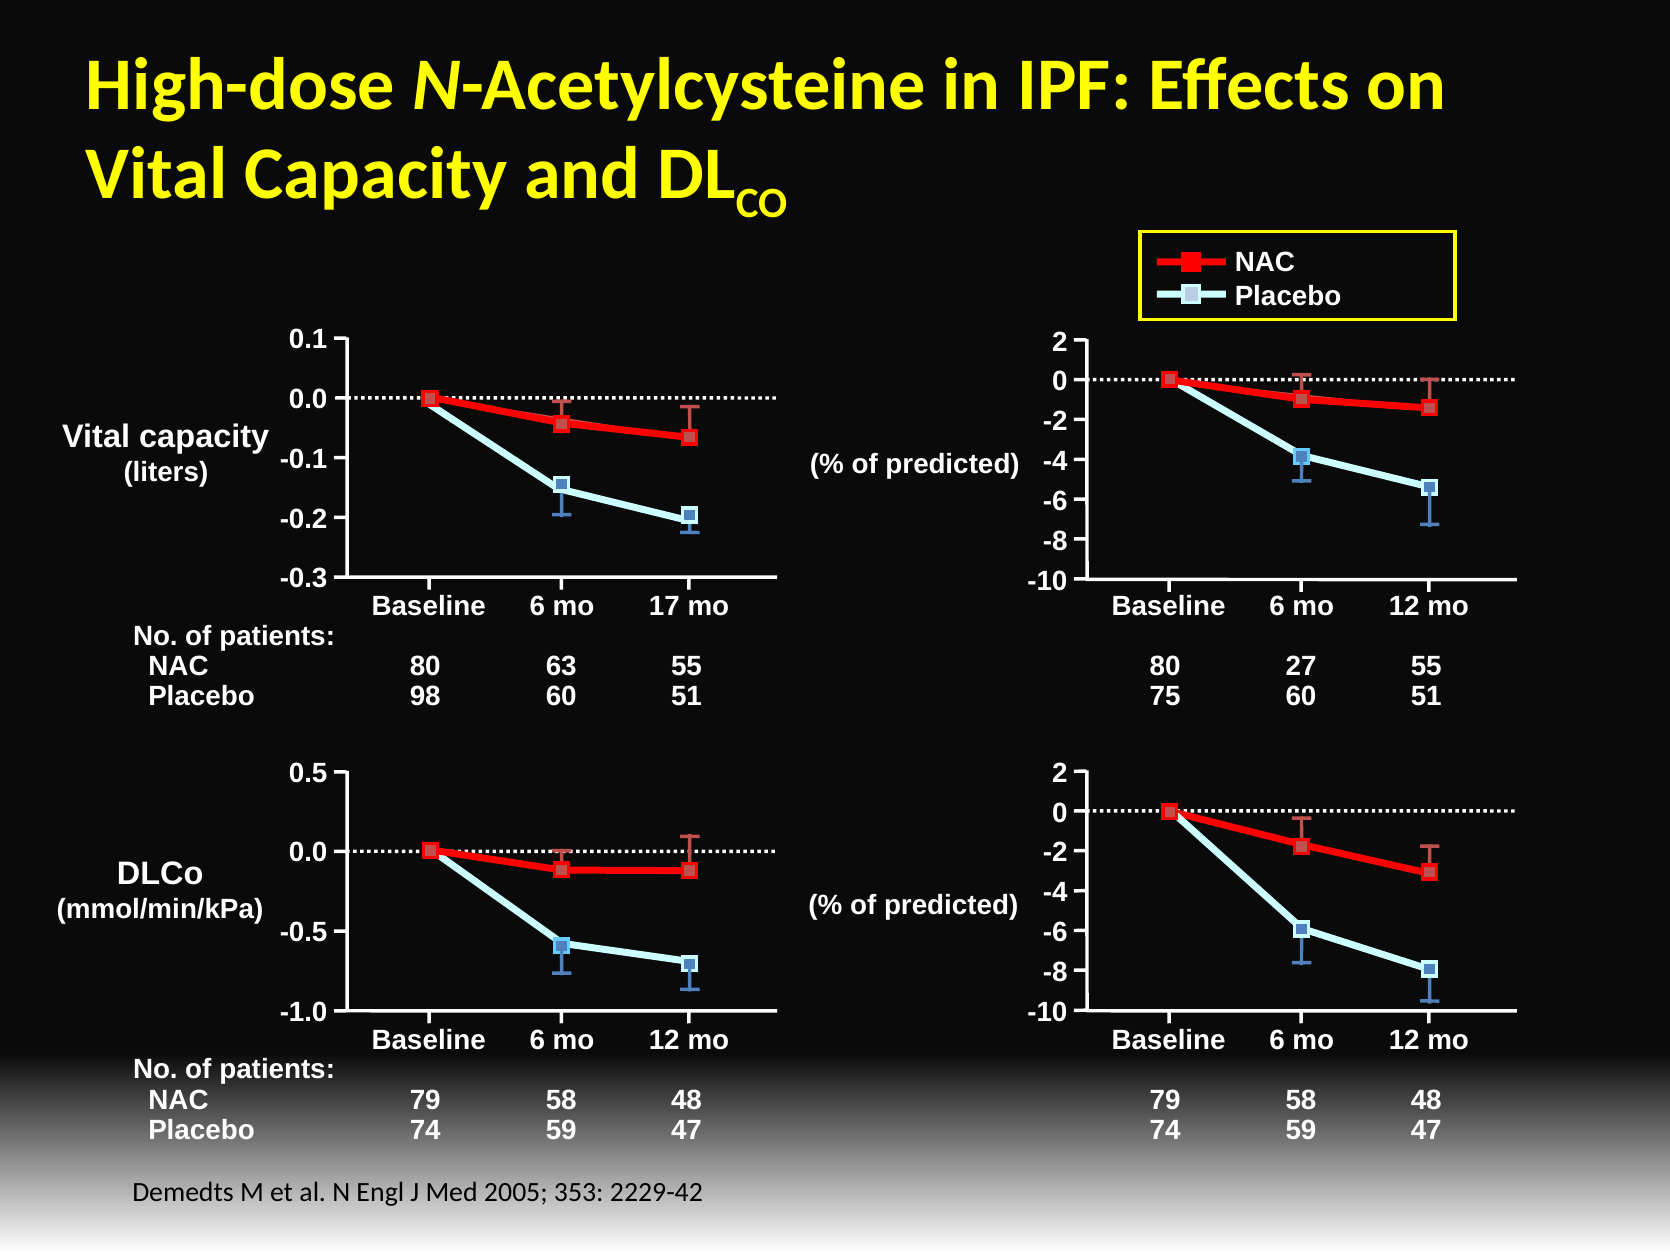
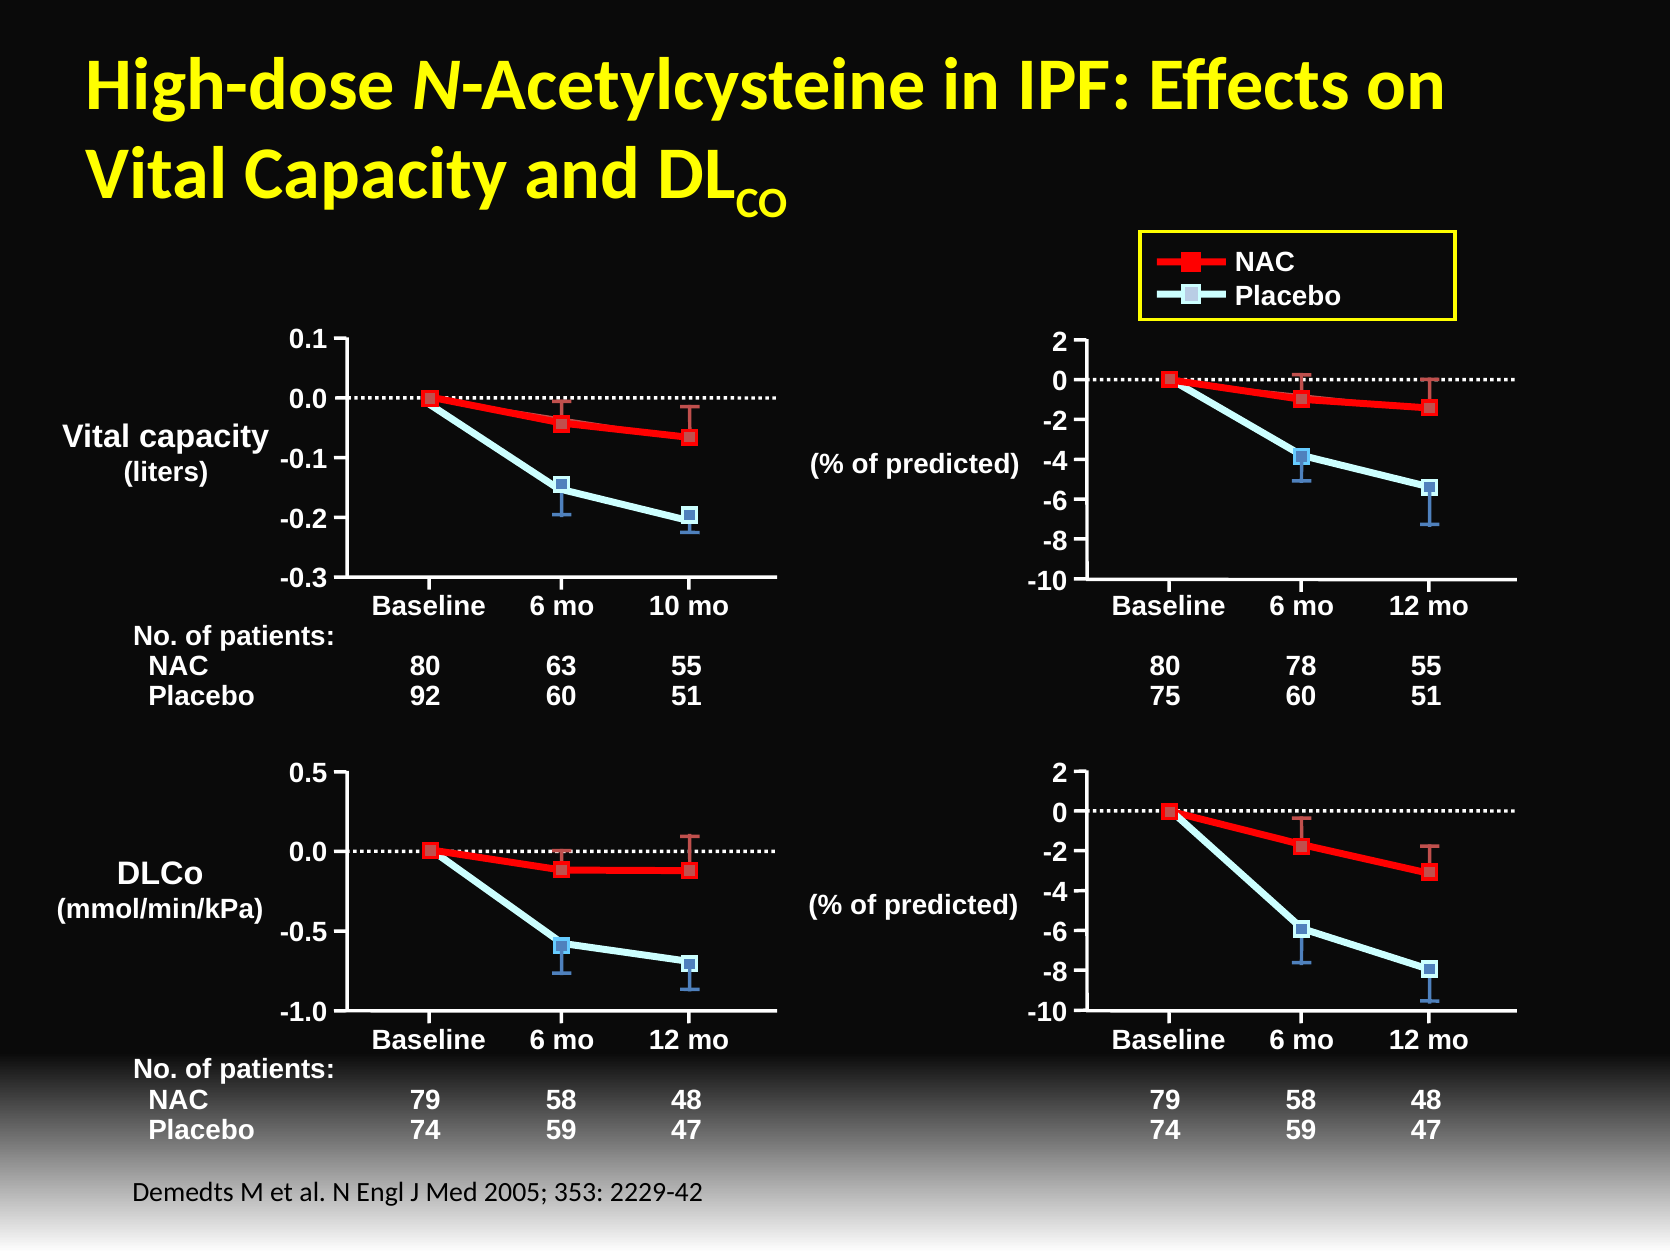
17: 17 -> 10 (664, 606)
27: 27 -> 78 (1301, 666)
98: 98 -> 92 (425, 696)
